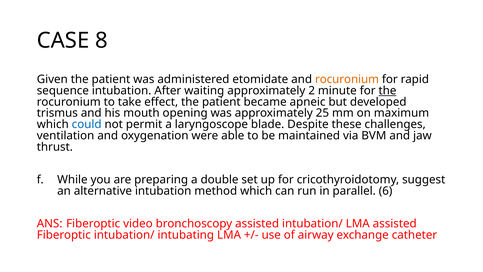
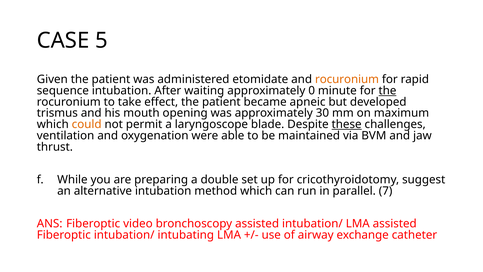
8: 8 -> 5 (101, 41)
2: 2 -> 0 (312, 91)
25: 25 -> 30 (322, 113)
could colour: blue -> orange (87, 124)
these underline: none -> present (347, 124)
6: 6 -> 7 (386, 191)
